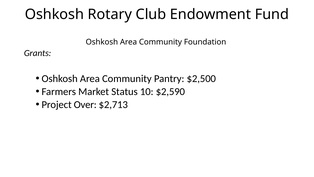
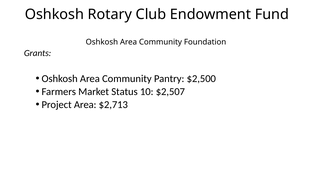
$2,590: $2,590 -> $2,507 (170, 91)
Project Over: Over -> Area (85, 104)
